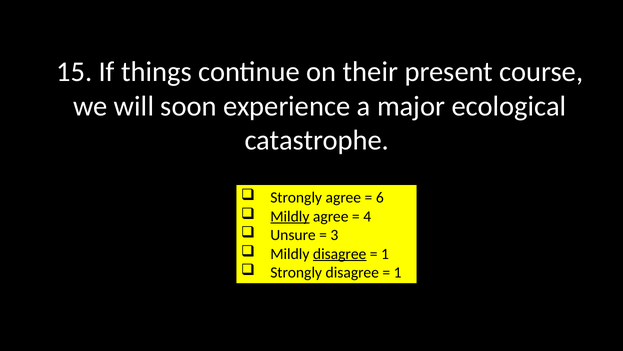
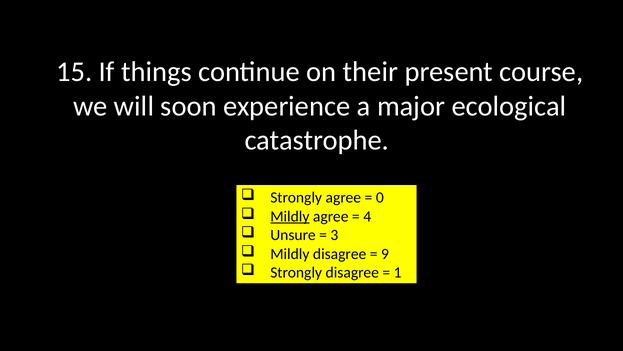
6: 6 -> 0 (380, 197)
disagree underline: present -> none (340, 254)
1: 1 -> 9 (385, 254)
